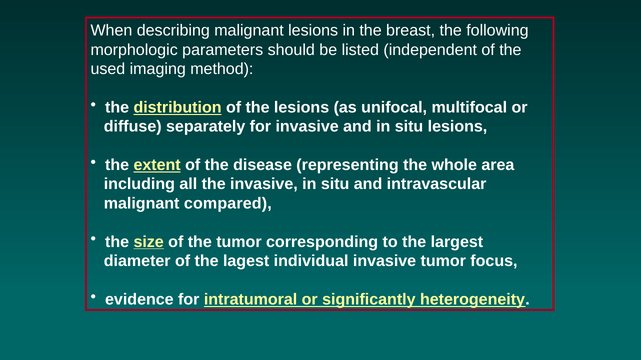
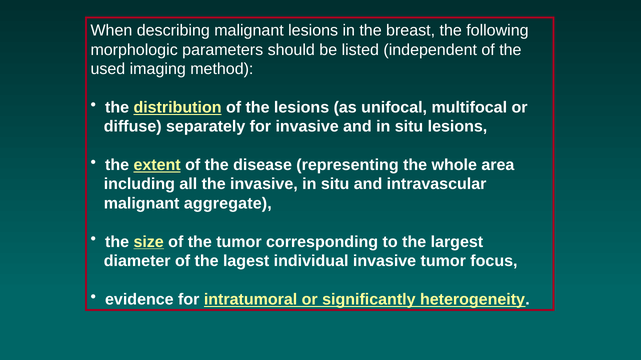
compared: compared -> aggregate (228, 204)
